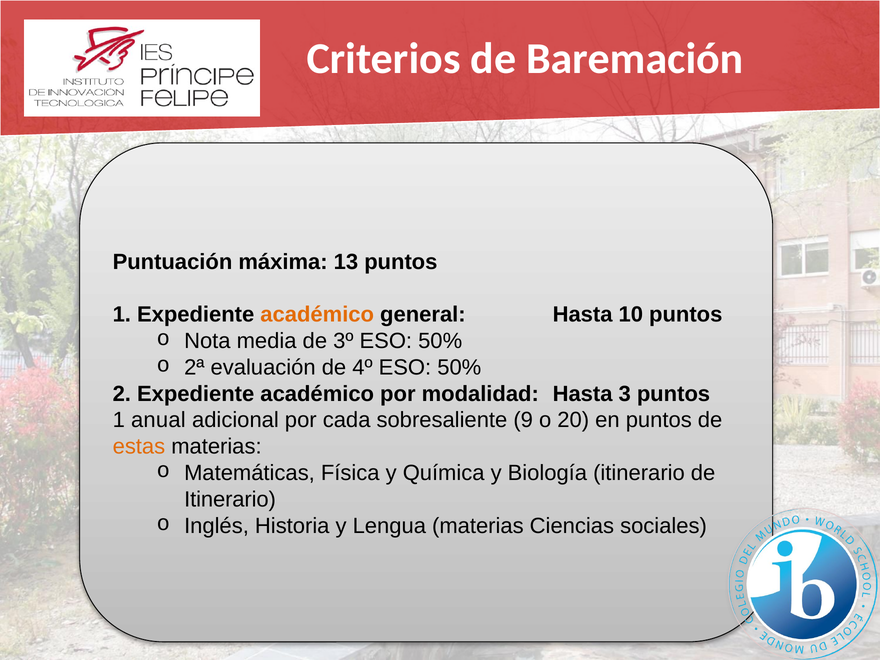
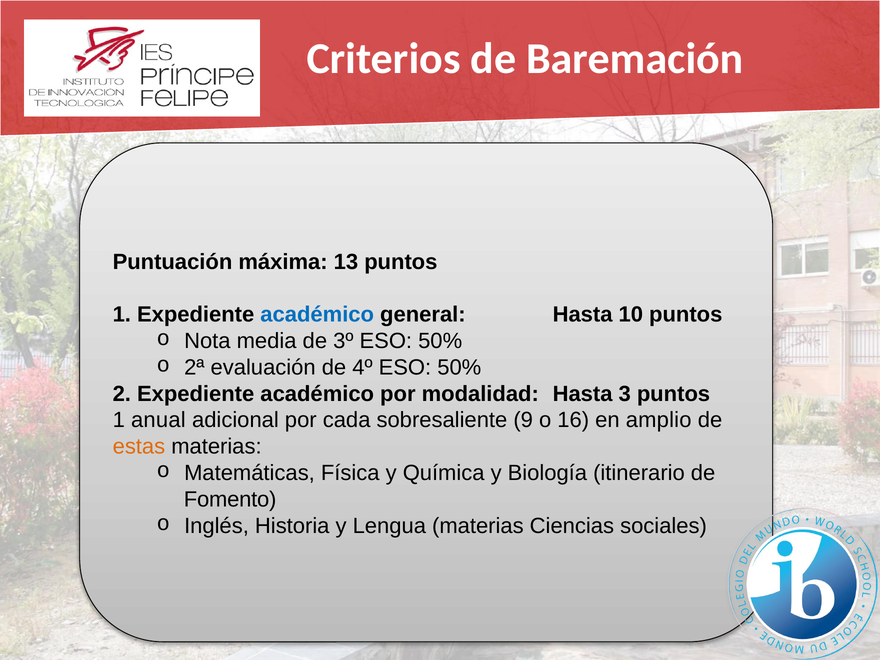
académico colour: orange -> blue (317, 315)
20: 20 -> 16 (573, 420)
en puntos: puntos -> amplio (659, 420)
Itinerario: Itinerario -> Fomento (230, 499)
